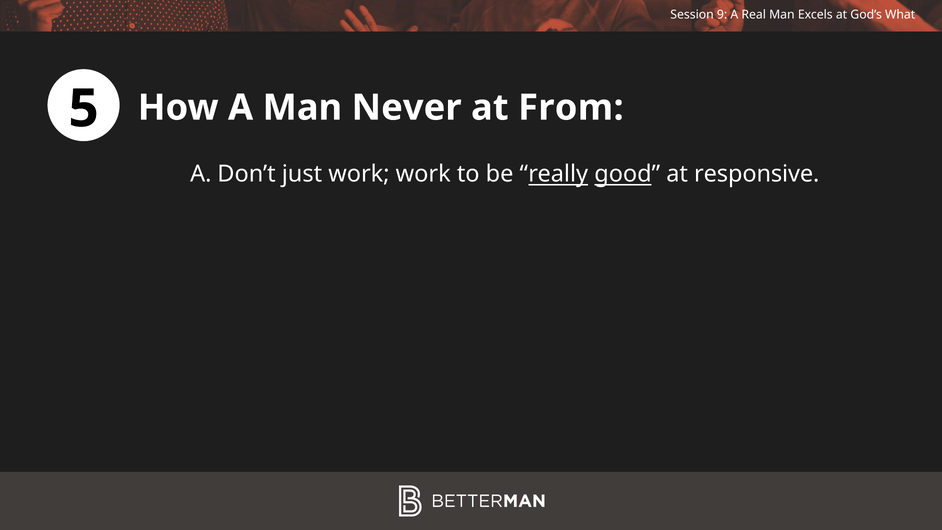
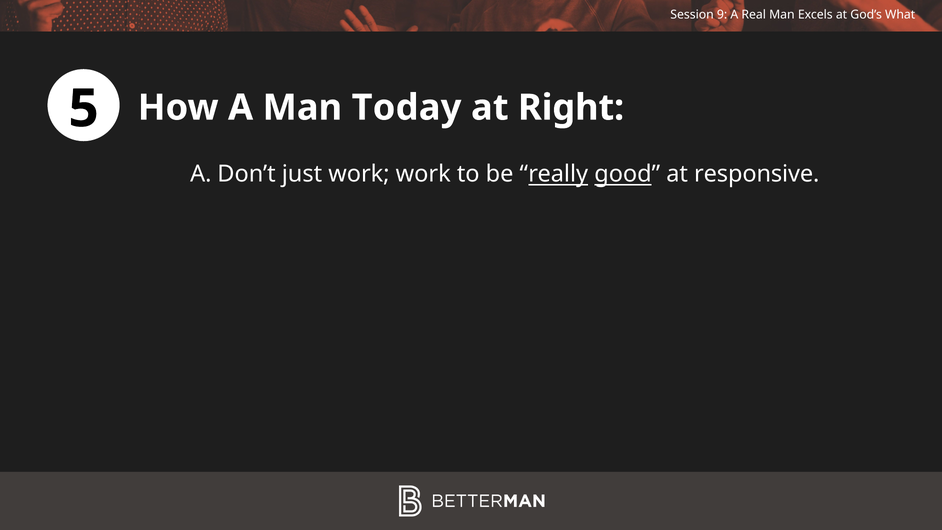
Never: Never -> Today (407, 108)
From: From -> Right (571, 108)
